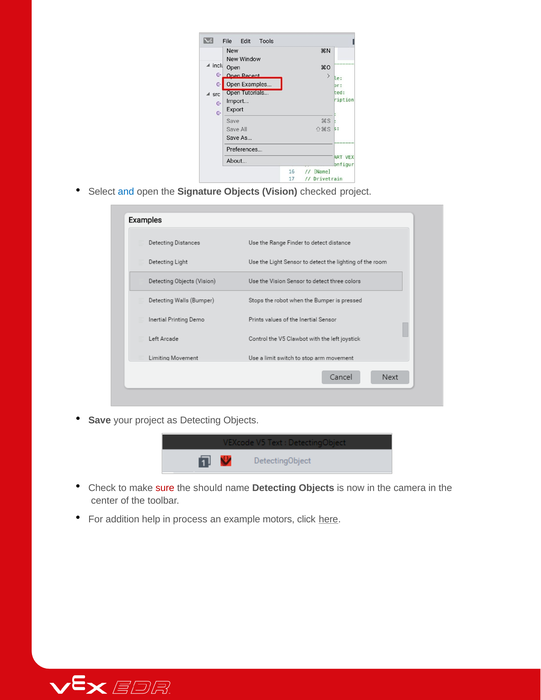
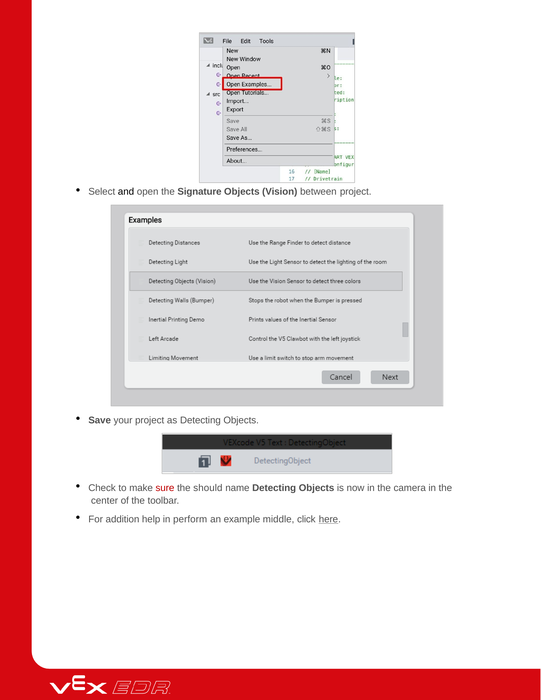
and colour: blue -> black (126, 192)
checked: checked -> between (318, 192)
process: process -> perform (190, 519)
motors: motors -> middle (279, 519)
